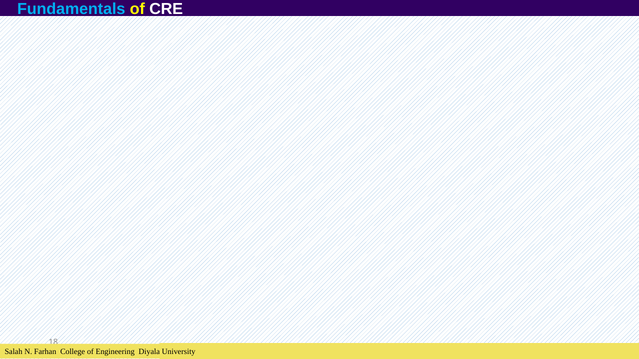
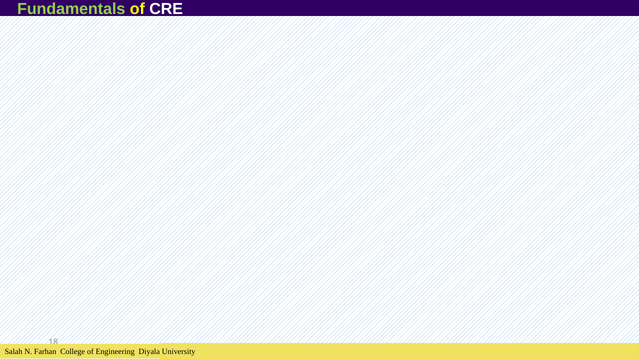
Fundamentals colour: light blue -> light green (71, 9)
